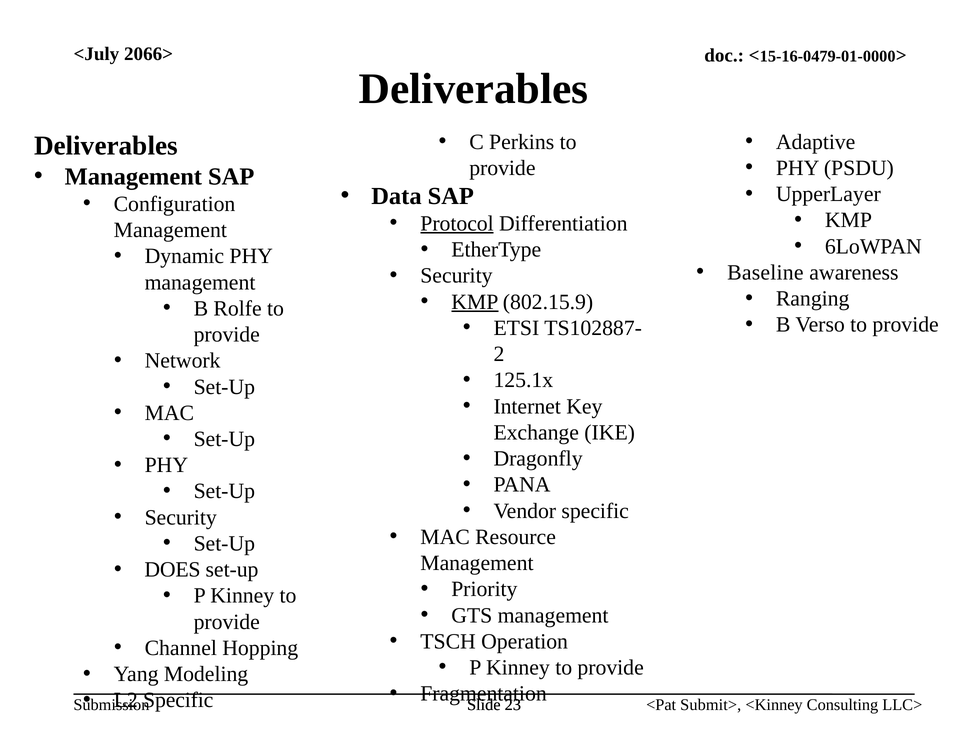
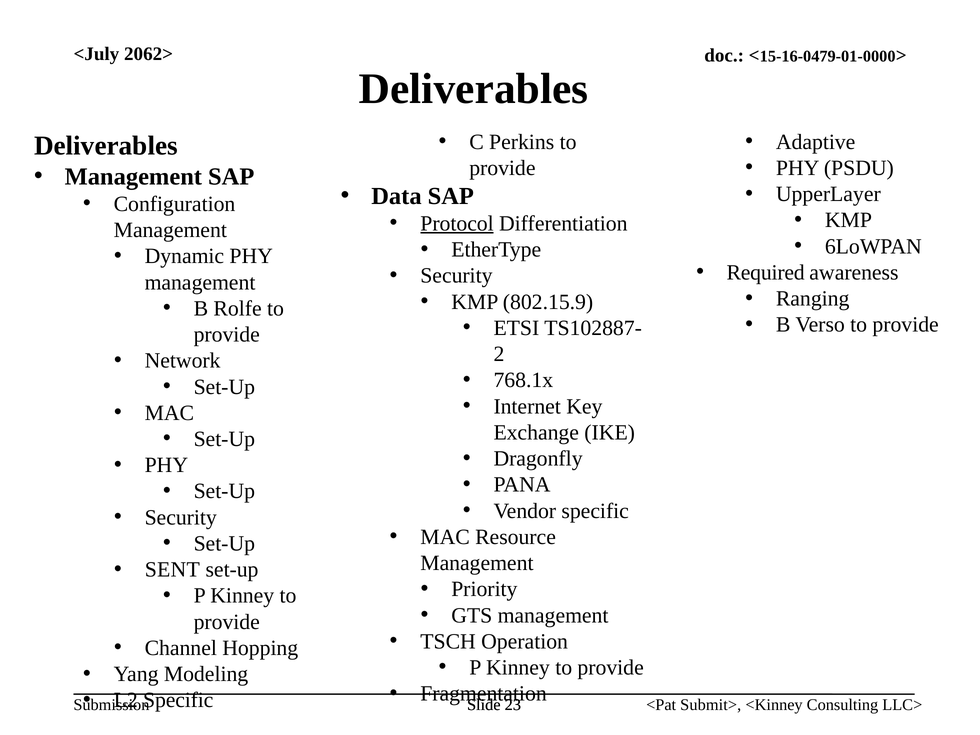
2066>: 2066> -> 2062> (149, 54)
Baseline: Baseline -> Required (766, 273)
KMP underline: present -> none (475, 302)
125.1x: 125.1x -> 768.1x (523, 380)
DOES: DOES -> SENT (172, 570)
